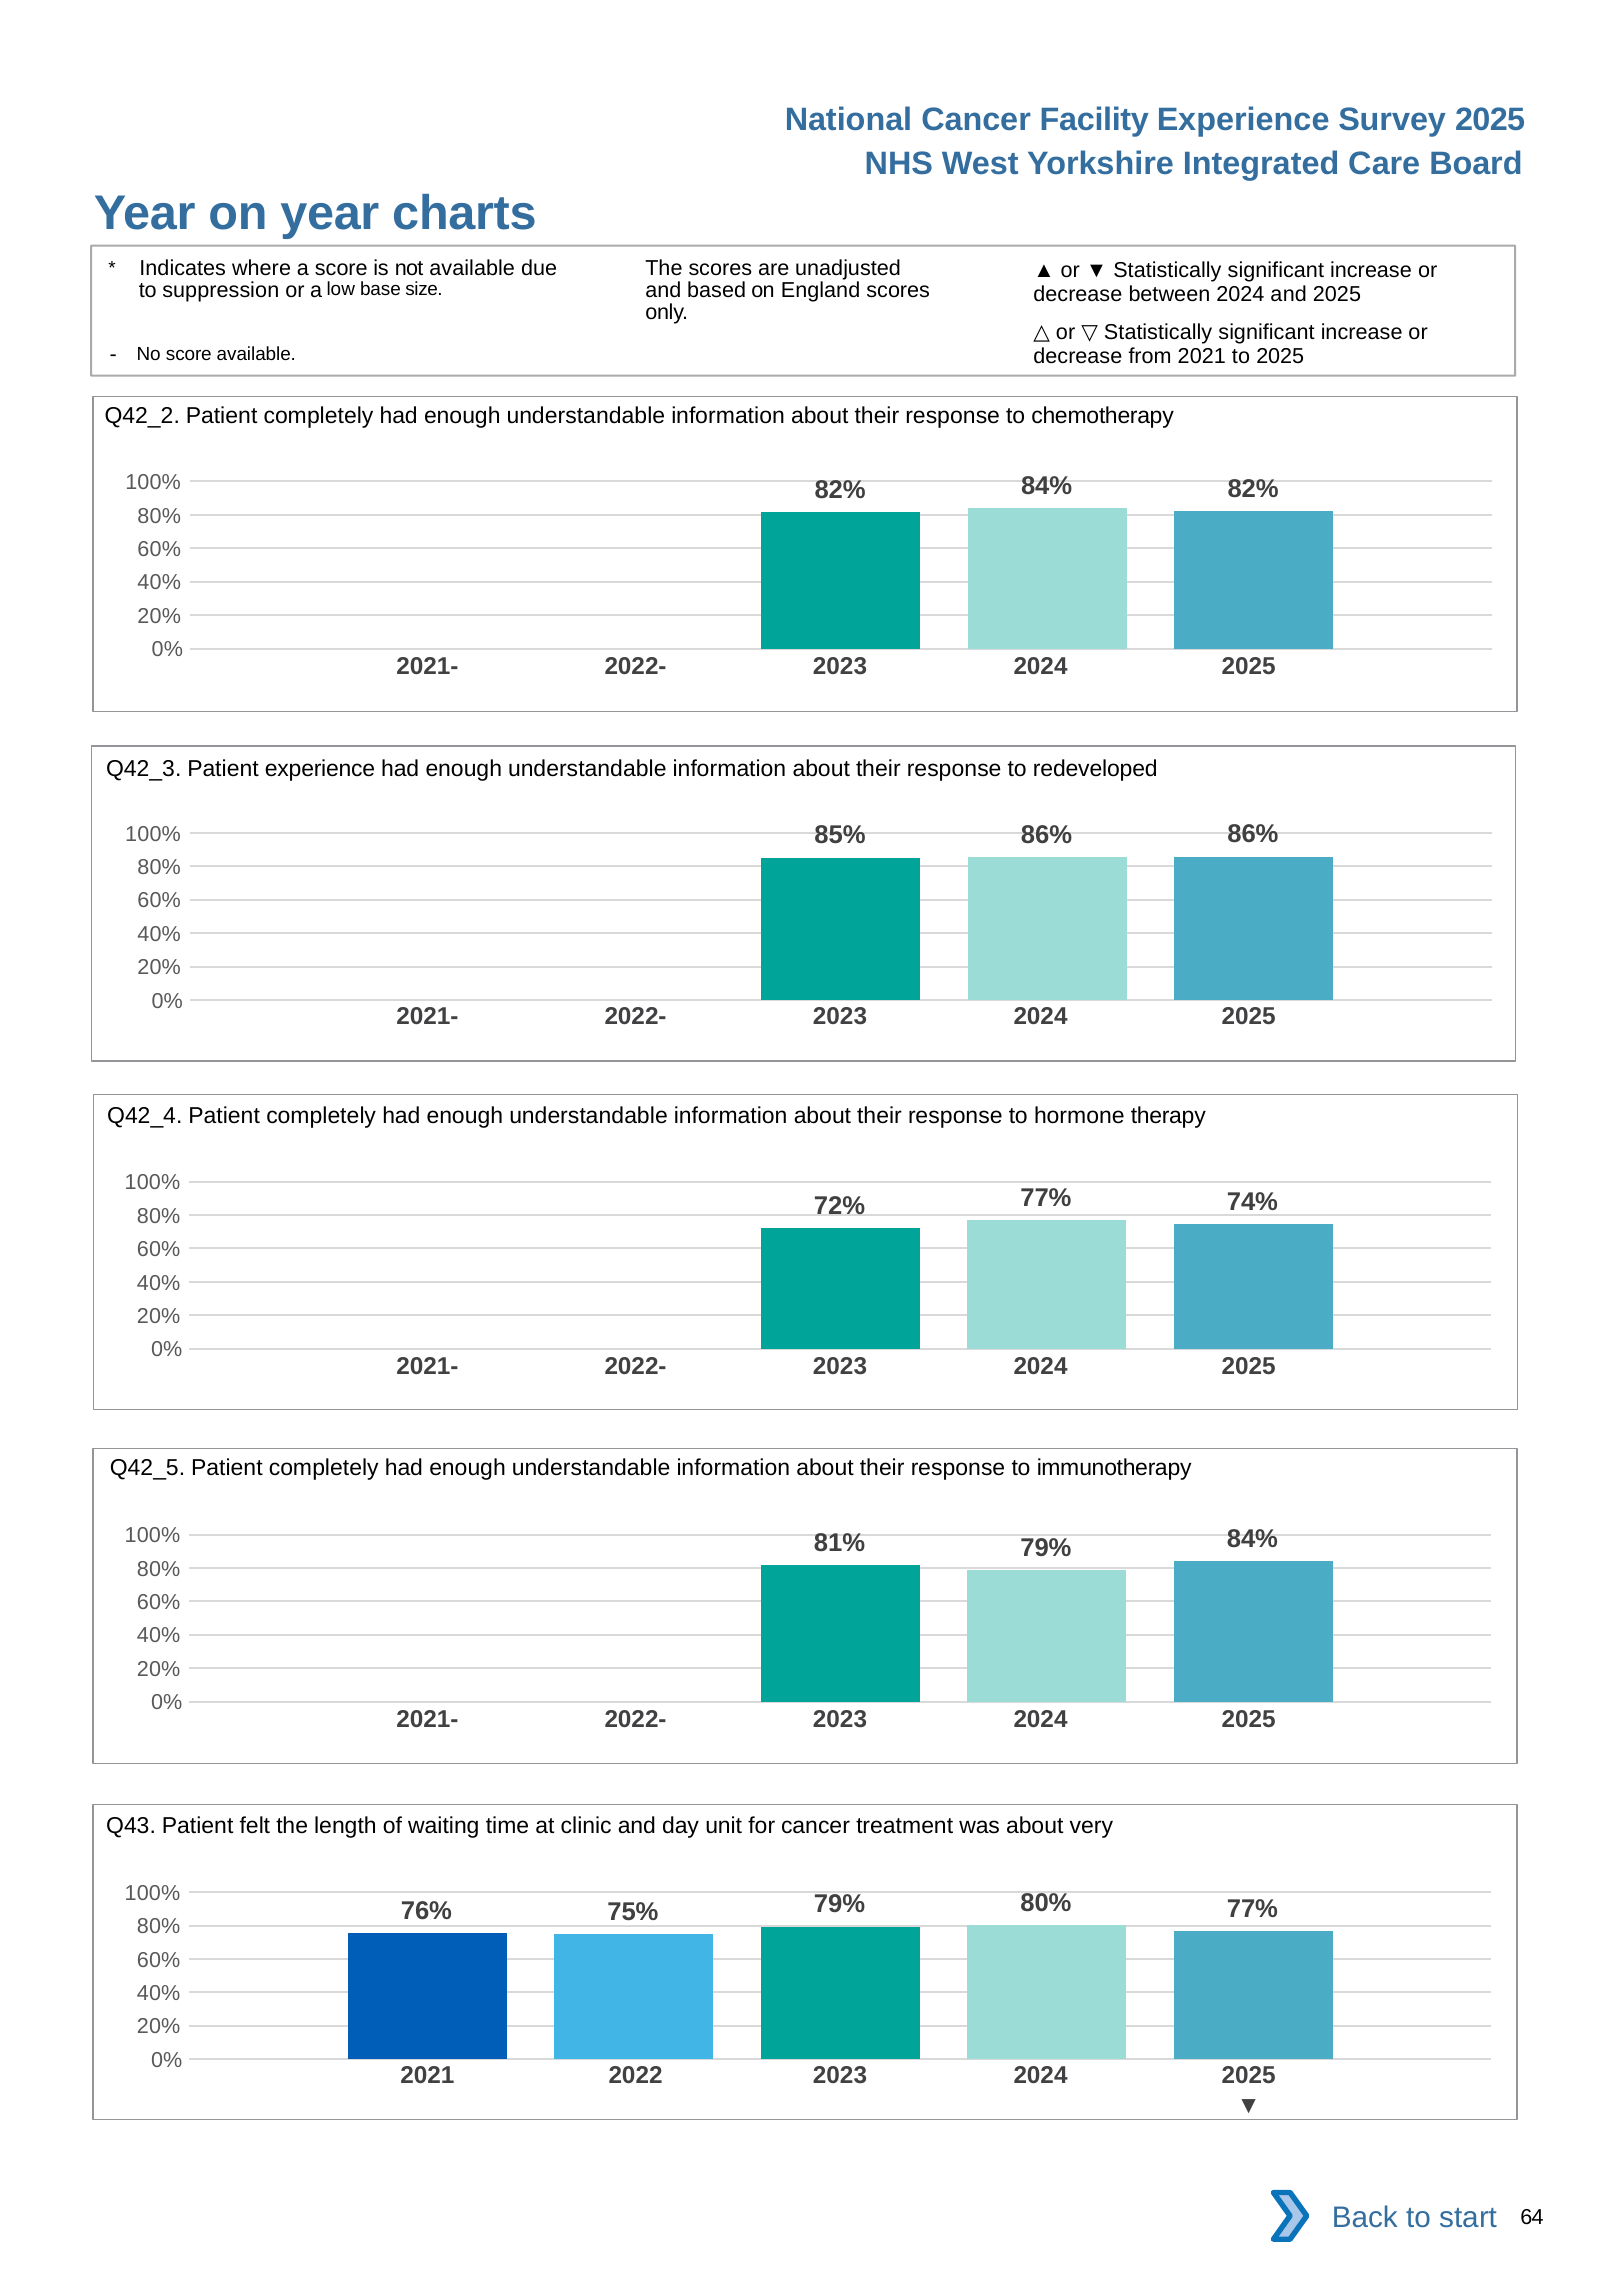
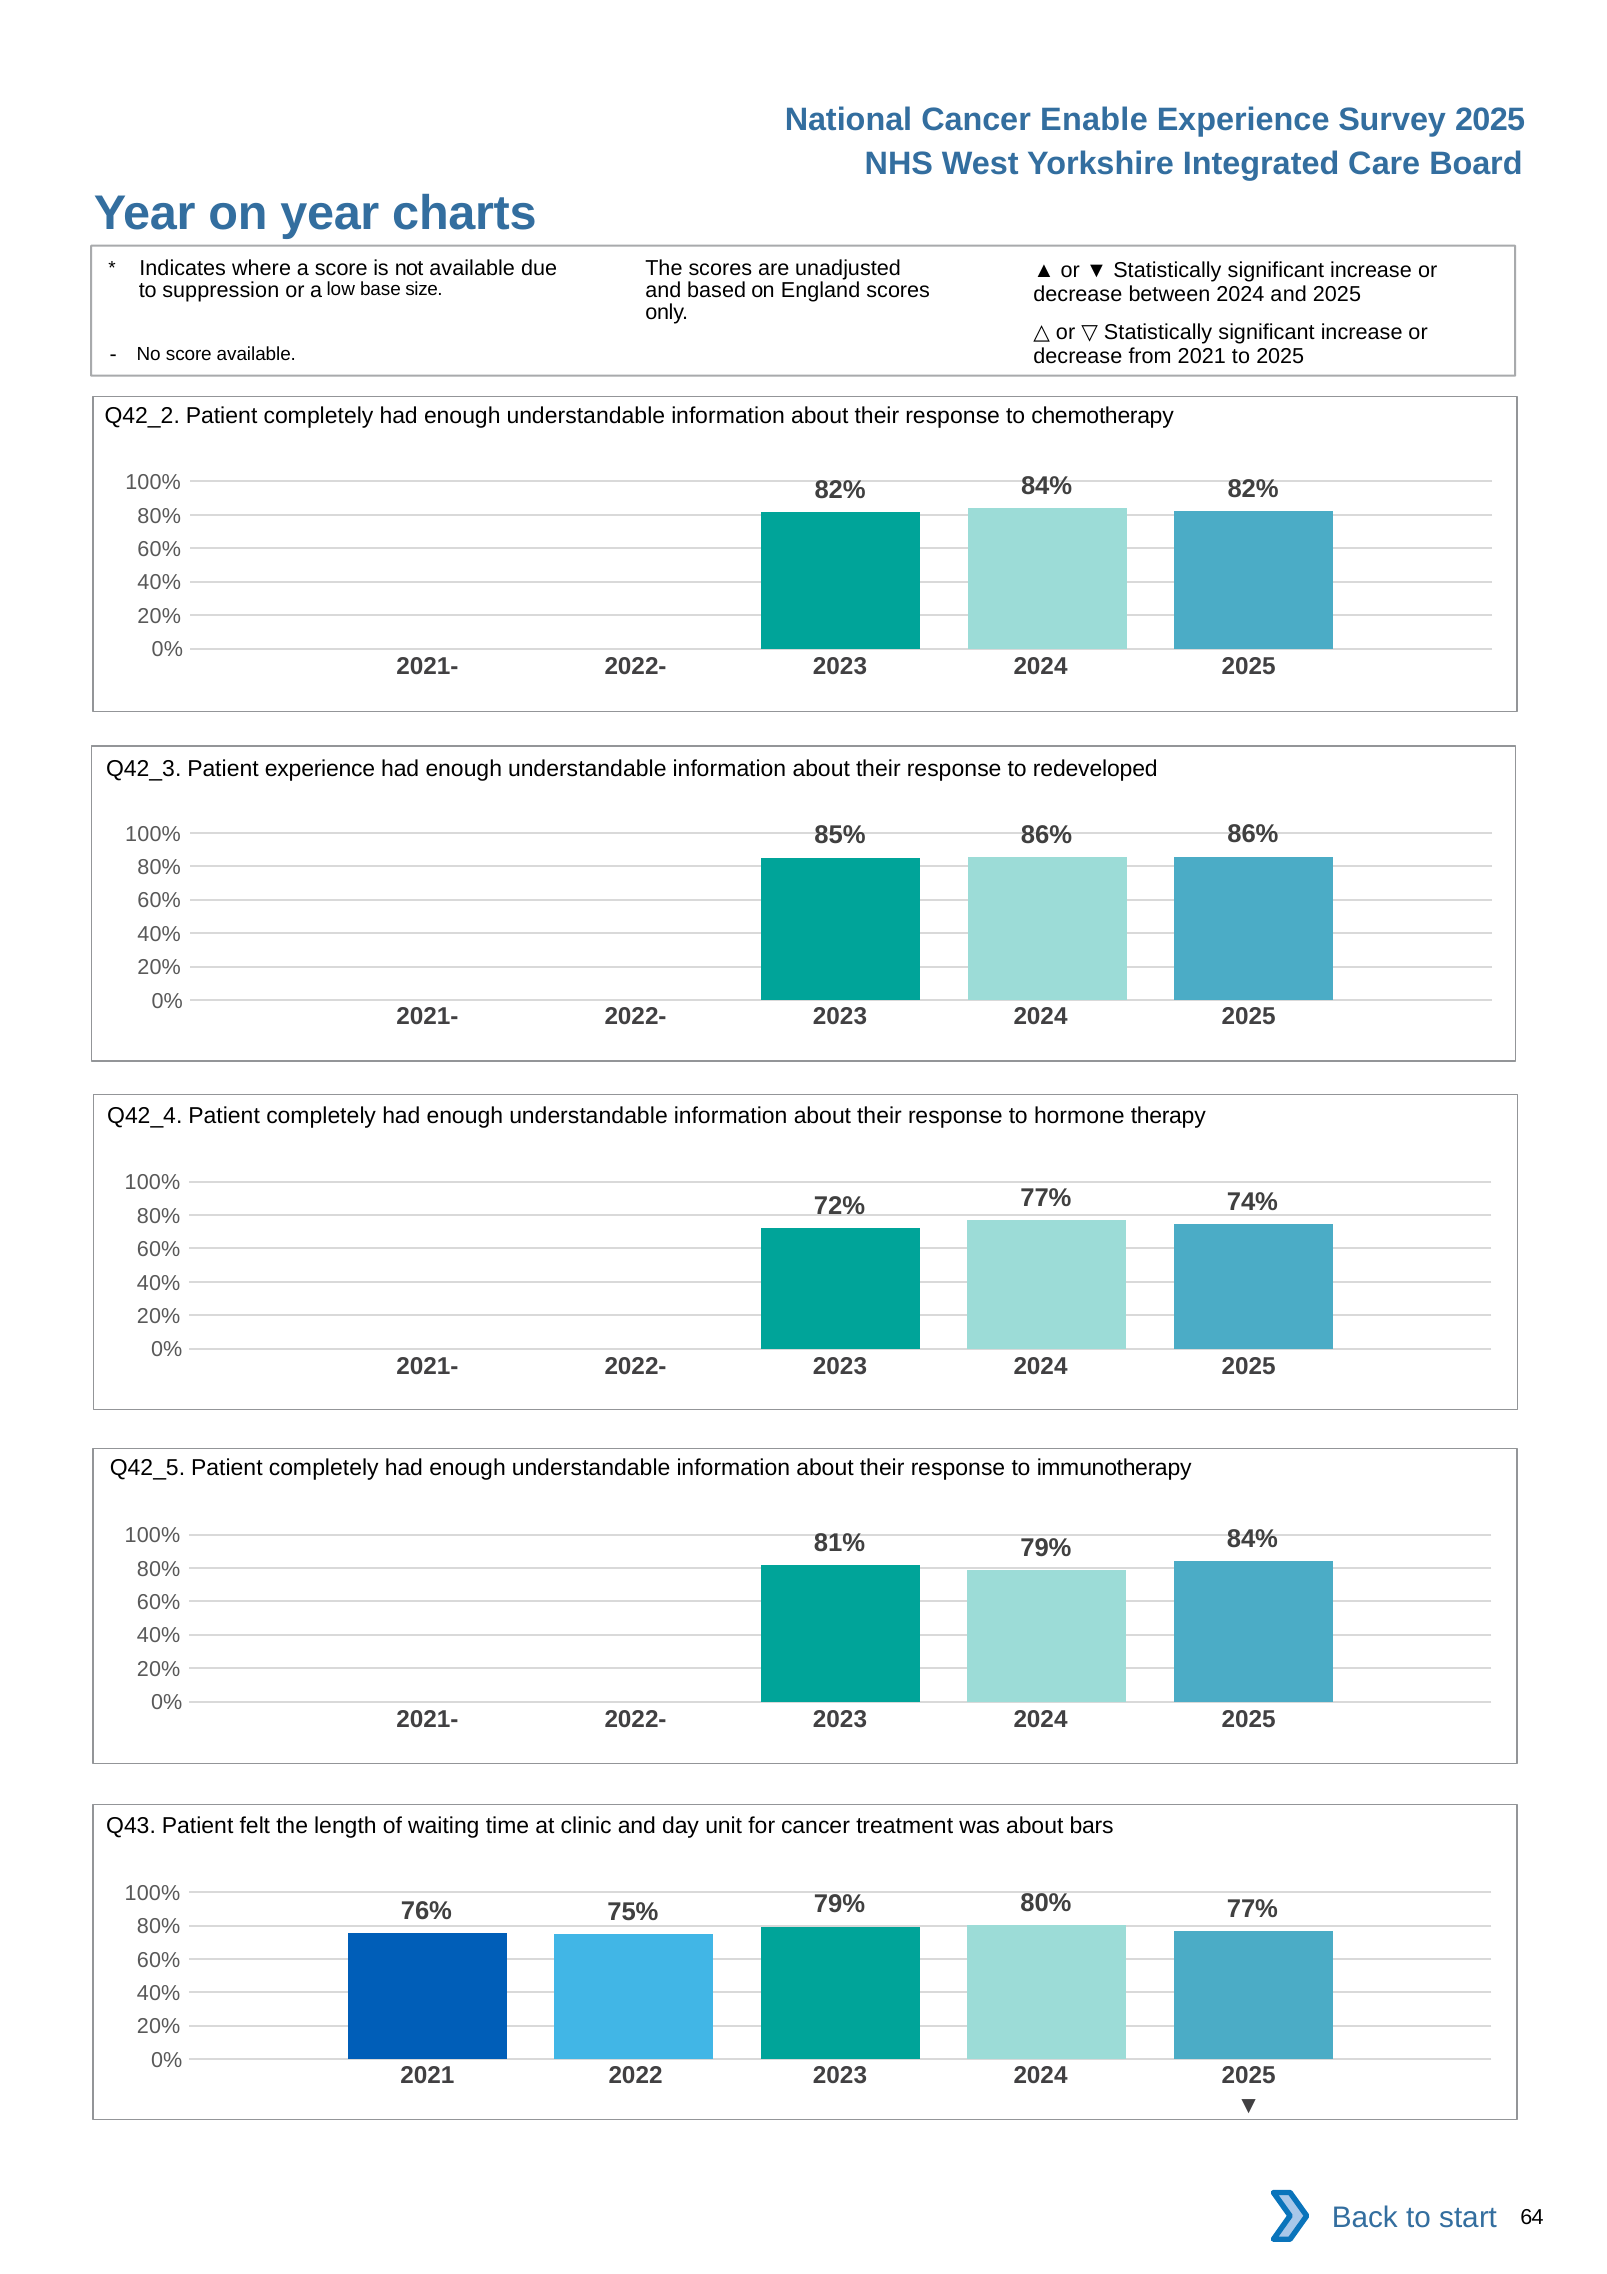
Facility: Facility -> Enable (1094, 120)
very: very -> bars (1092, 1826)
